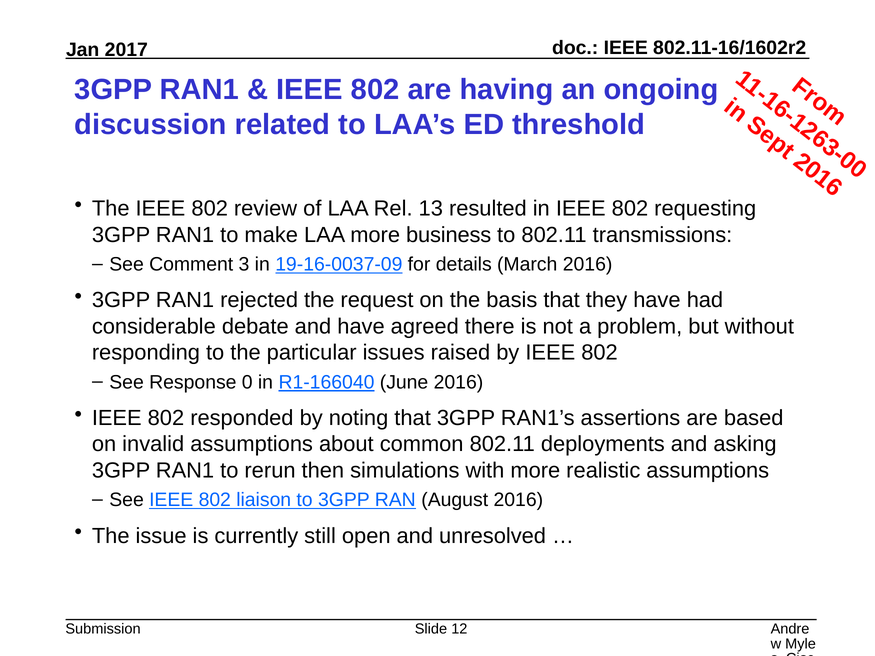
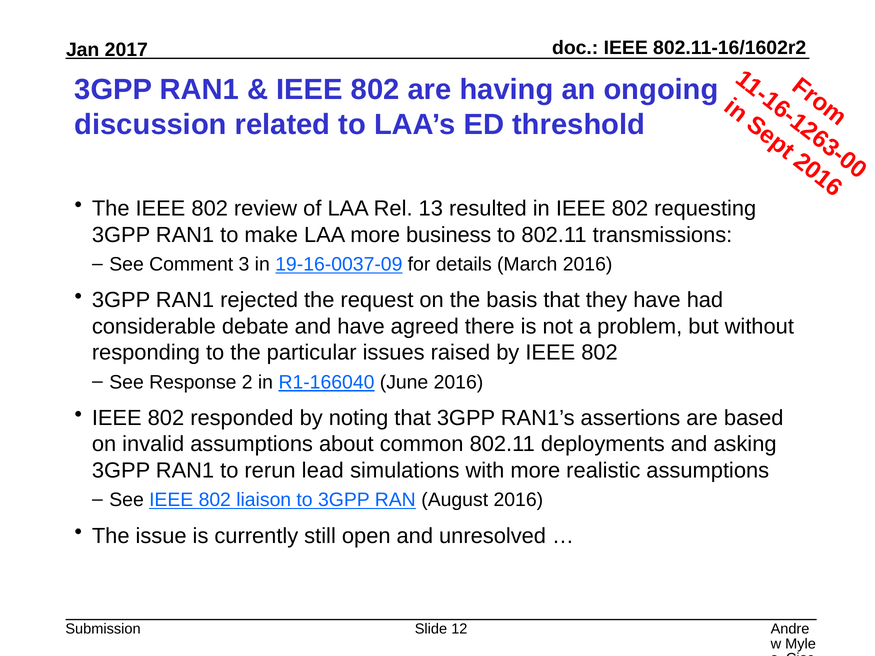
Response 0: 0 -> 2 (247, 382)
then: then -> lead (323, 471)
